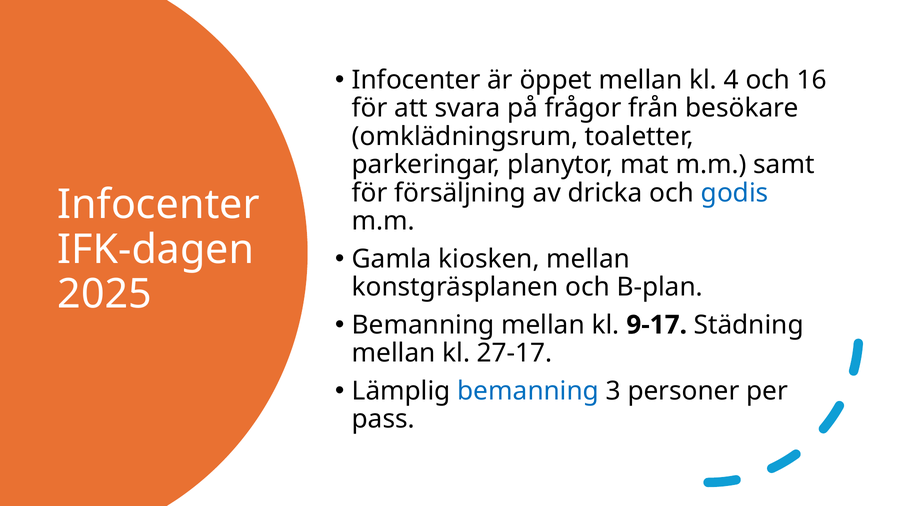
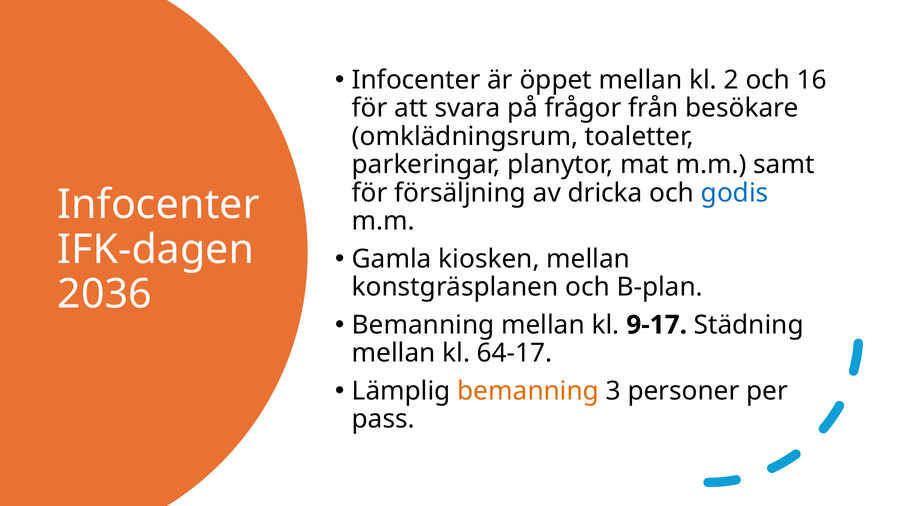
4: 4 -> 2 (731, 80)
2025: 2025 -> 2036 (105, 294)
27-17: 27-17 -> 64-17 (515, 353)
bemanning colour: blue -> orange (528, 391)
